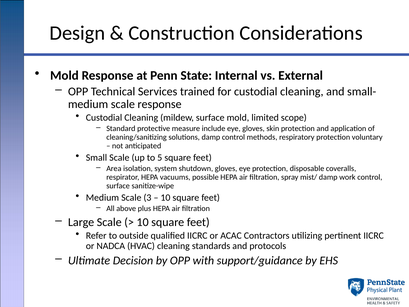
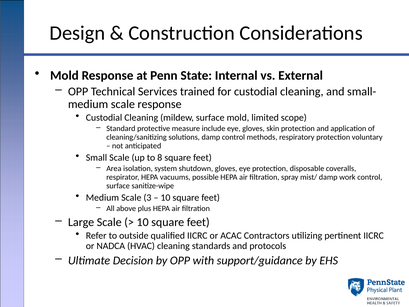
5: 5 -> 8 (160, 158)
